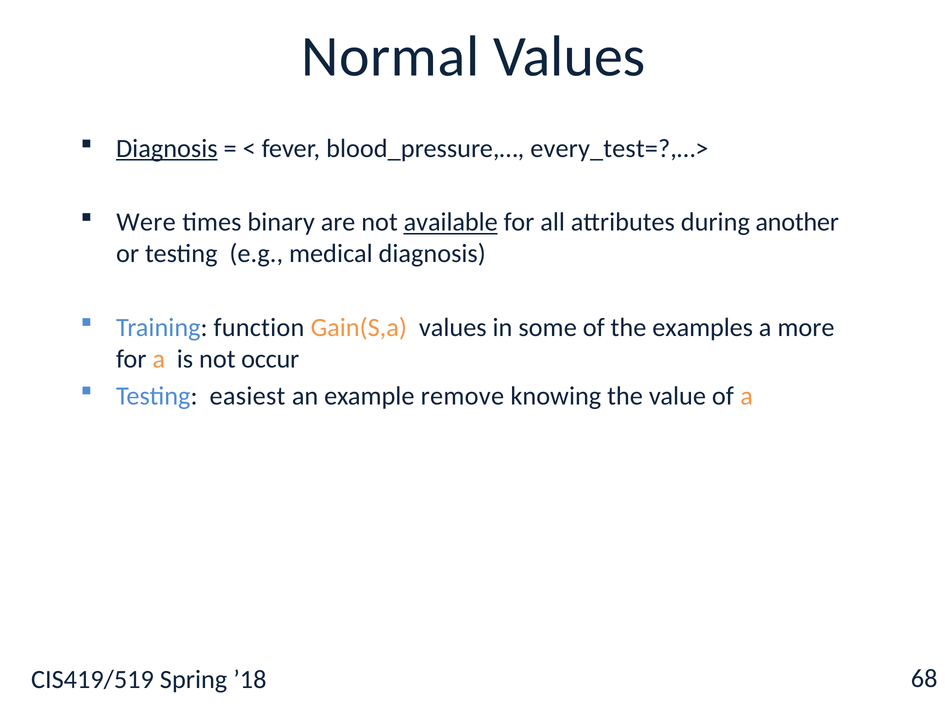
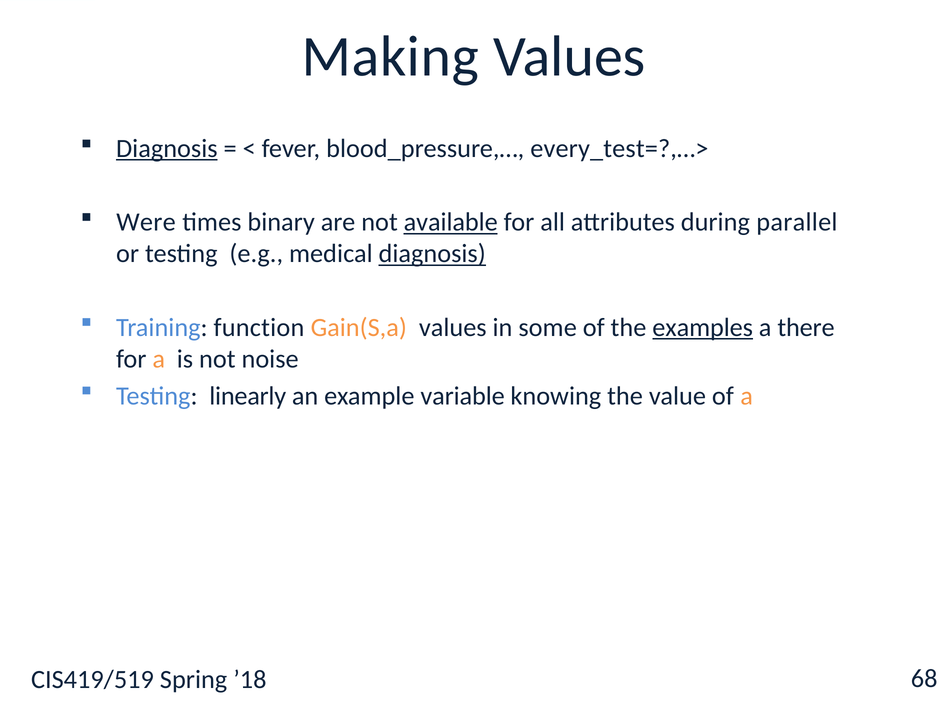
Normal: Normal -> Making (390, 57)
another: another -> parallel (797, 222)
diagnosis underline: none -> present (432, 254)
examples underline: none -> present (703, 328)
more: more -> there (806, 328)
occur: occur -> noise (270, 359)
easiest: easiest -> linearly (248, 396)
remove: remove -> variable (463, 396)
